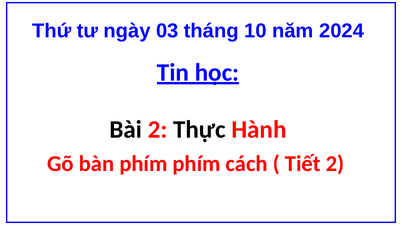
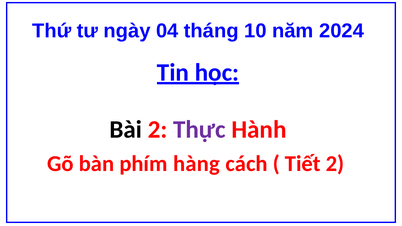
03: 03 -> 04 (167, 31)
Thực colour: black -> purple (199, 130)
phím phím: phím -> hàng (196, 164)
